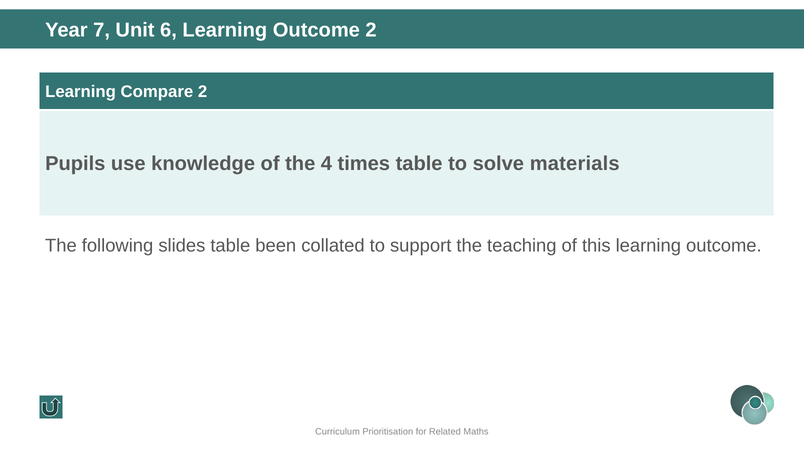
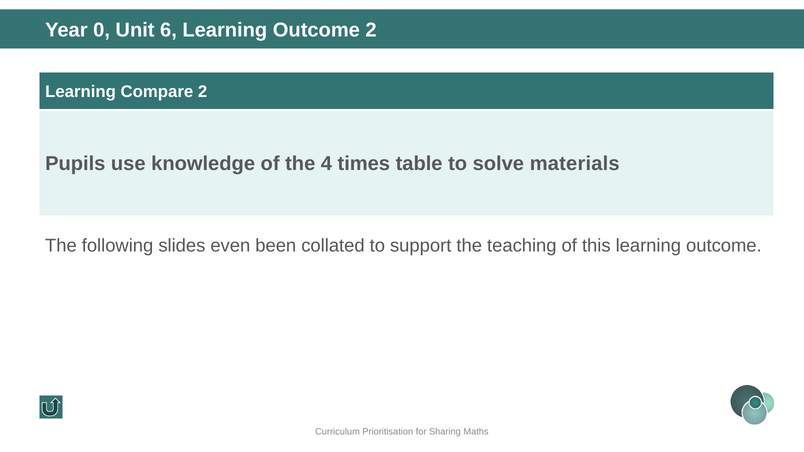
7: 7 -> 0 (102, 30)
slides table: table -> even (230, 246)
Related: Related -> Sharing (445, 432)
